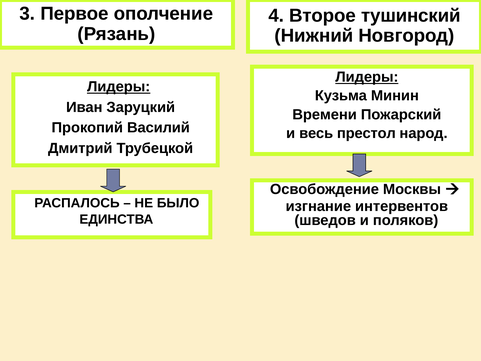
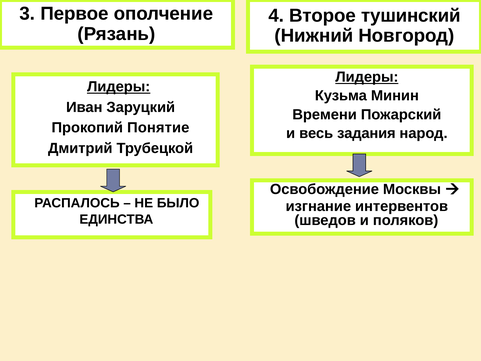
Василий: Василий -> Понятие (158, 128)
престол: престол -> задания (366, 133)
